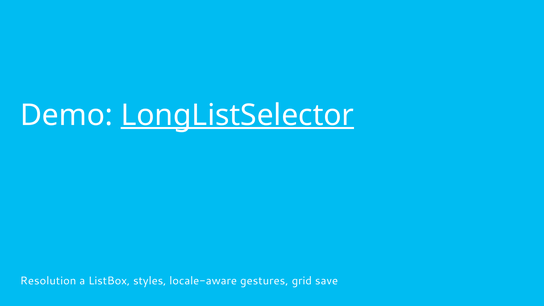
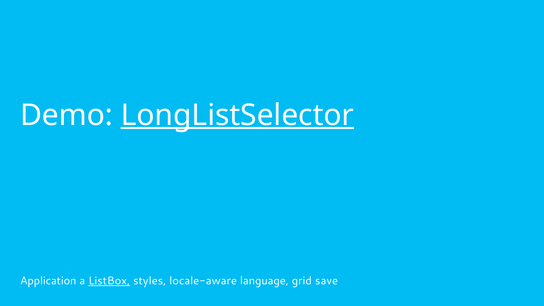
Resolution: Resolution -> Application (48, 281)
ListBox underline: none -> present (109, 281)
gestures: gestures -> language (264, 281)
